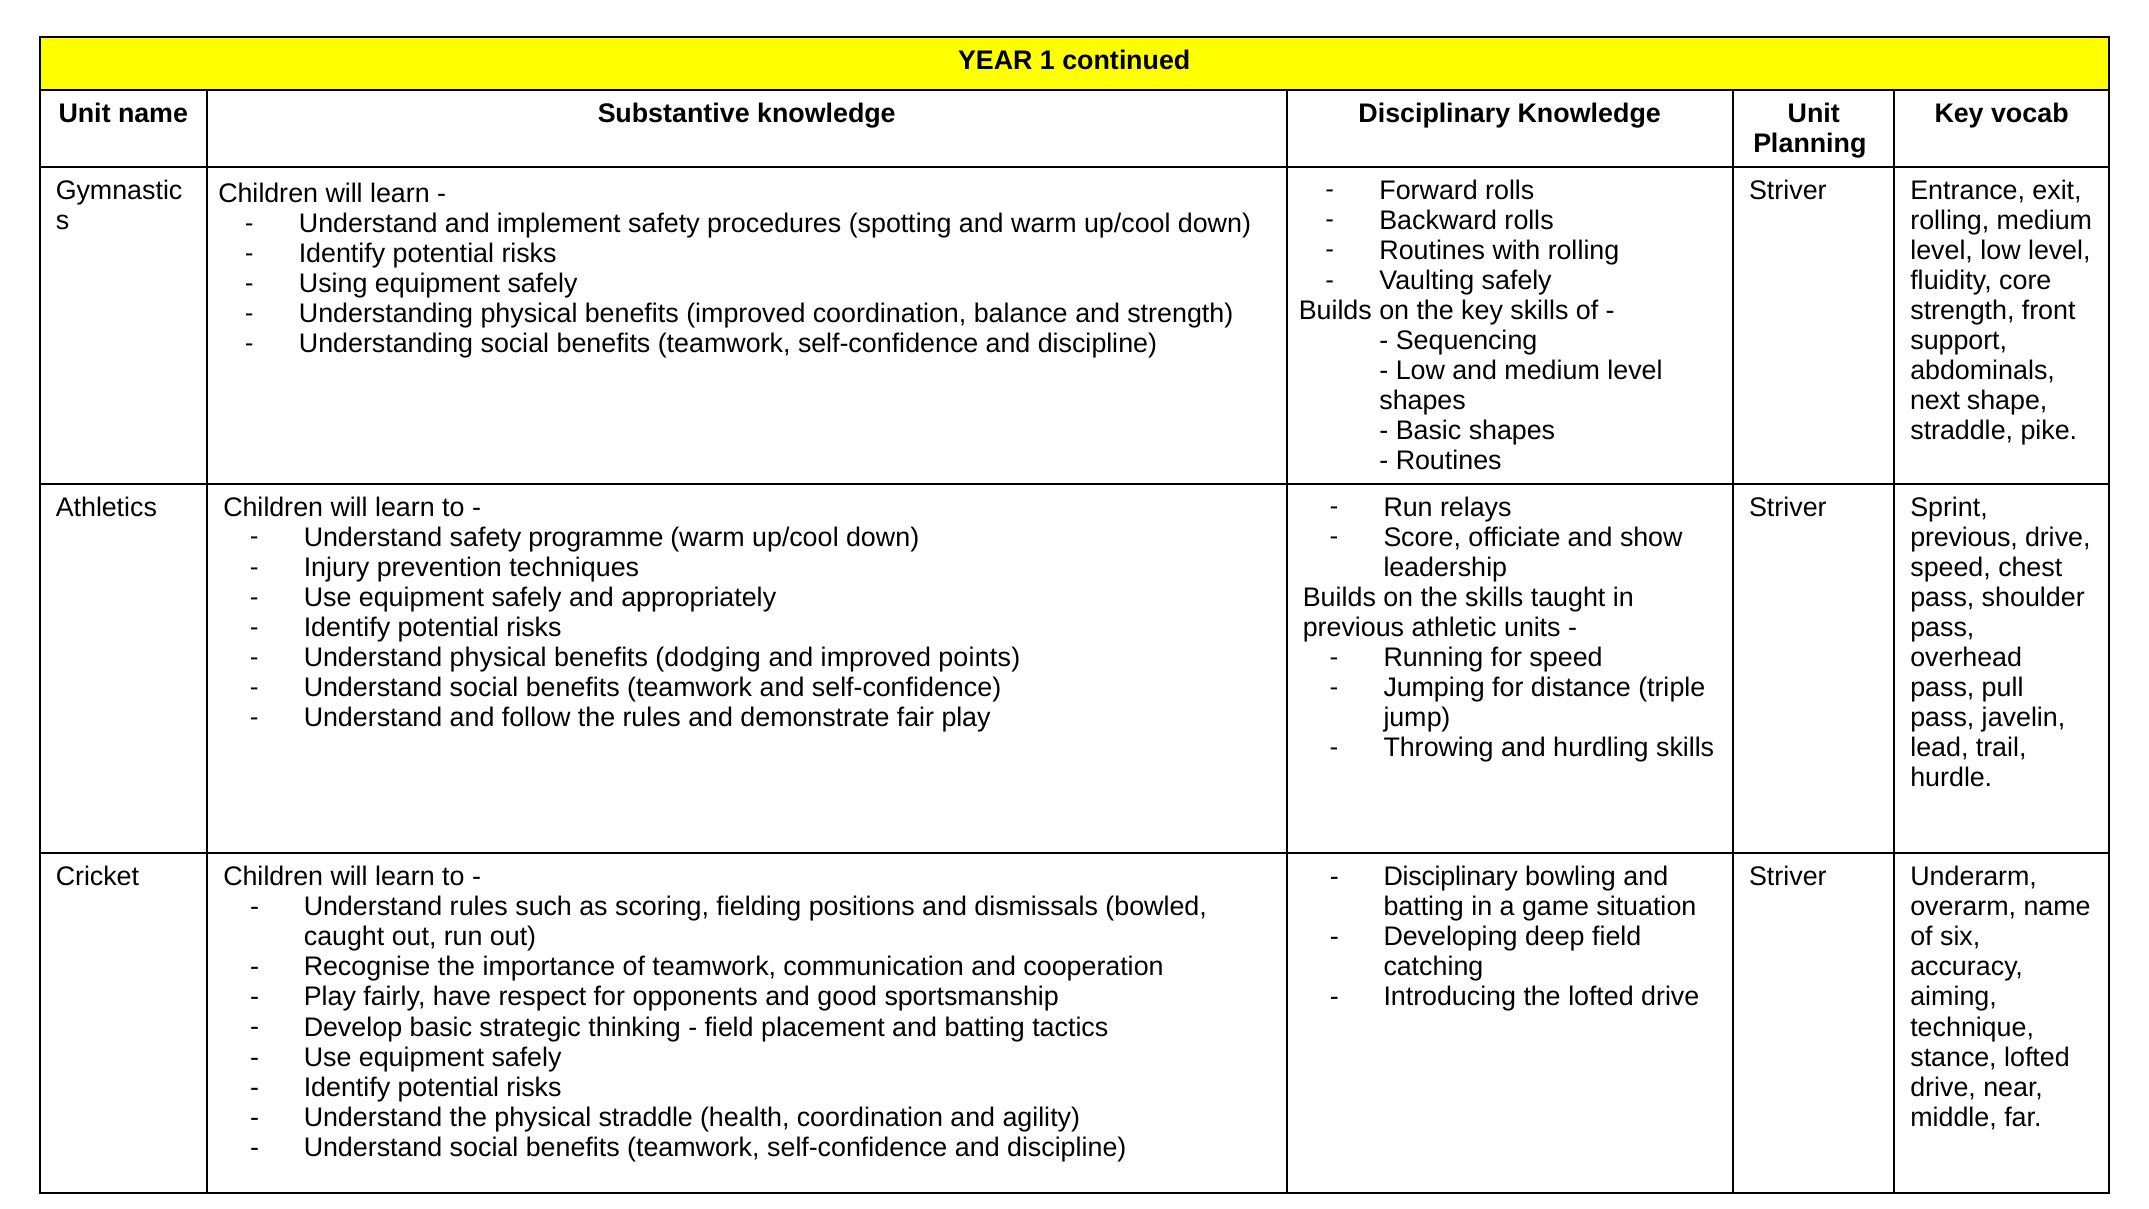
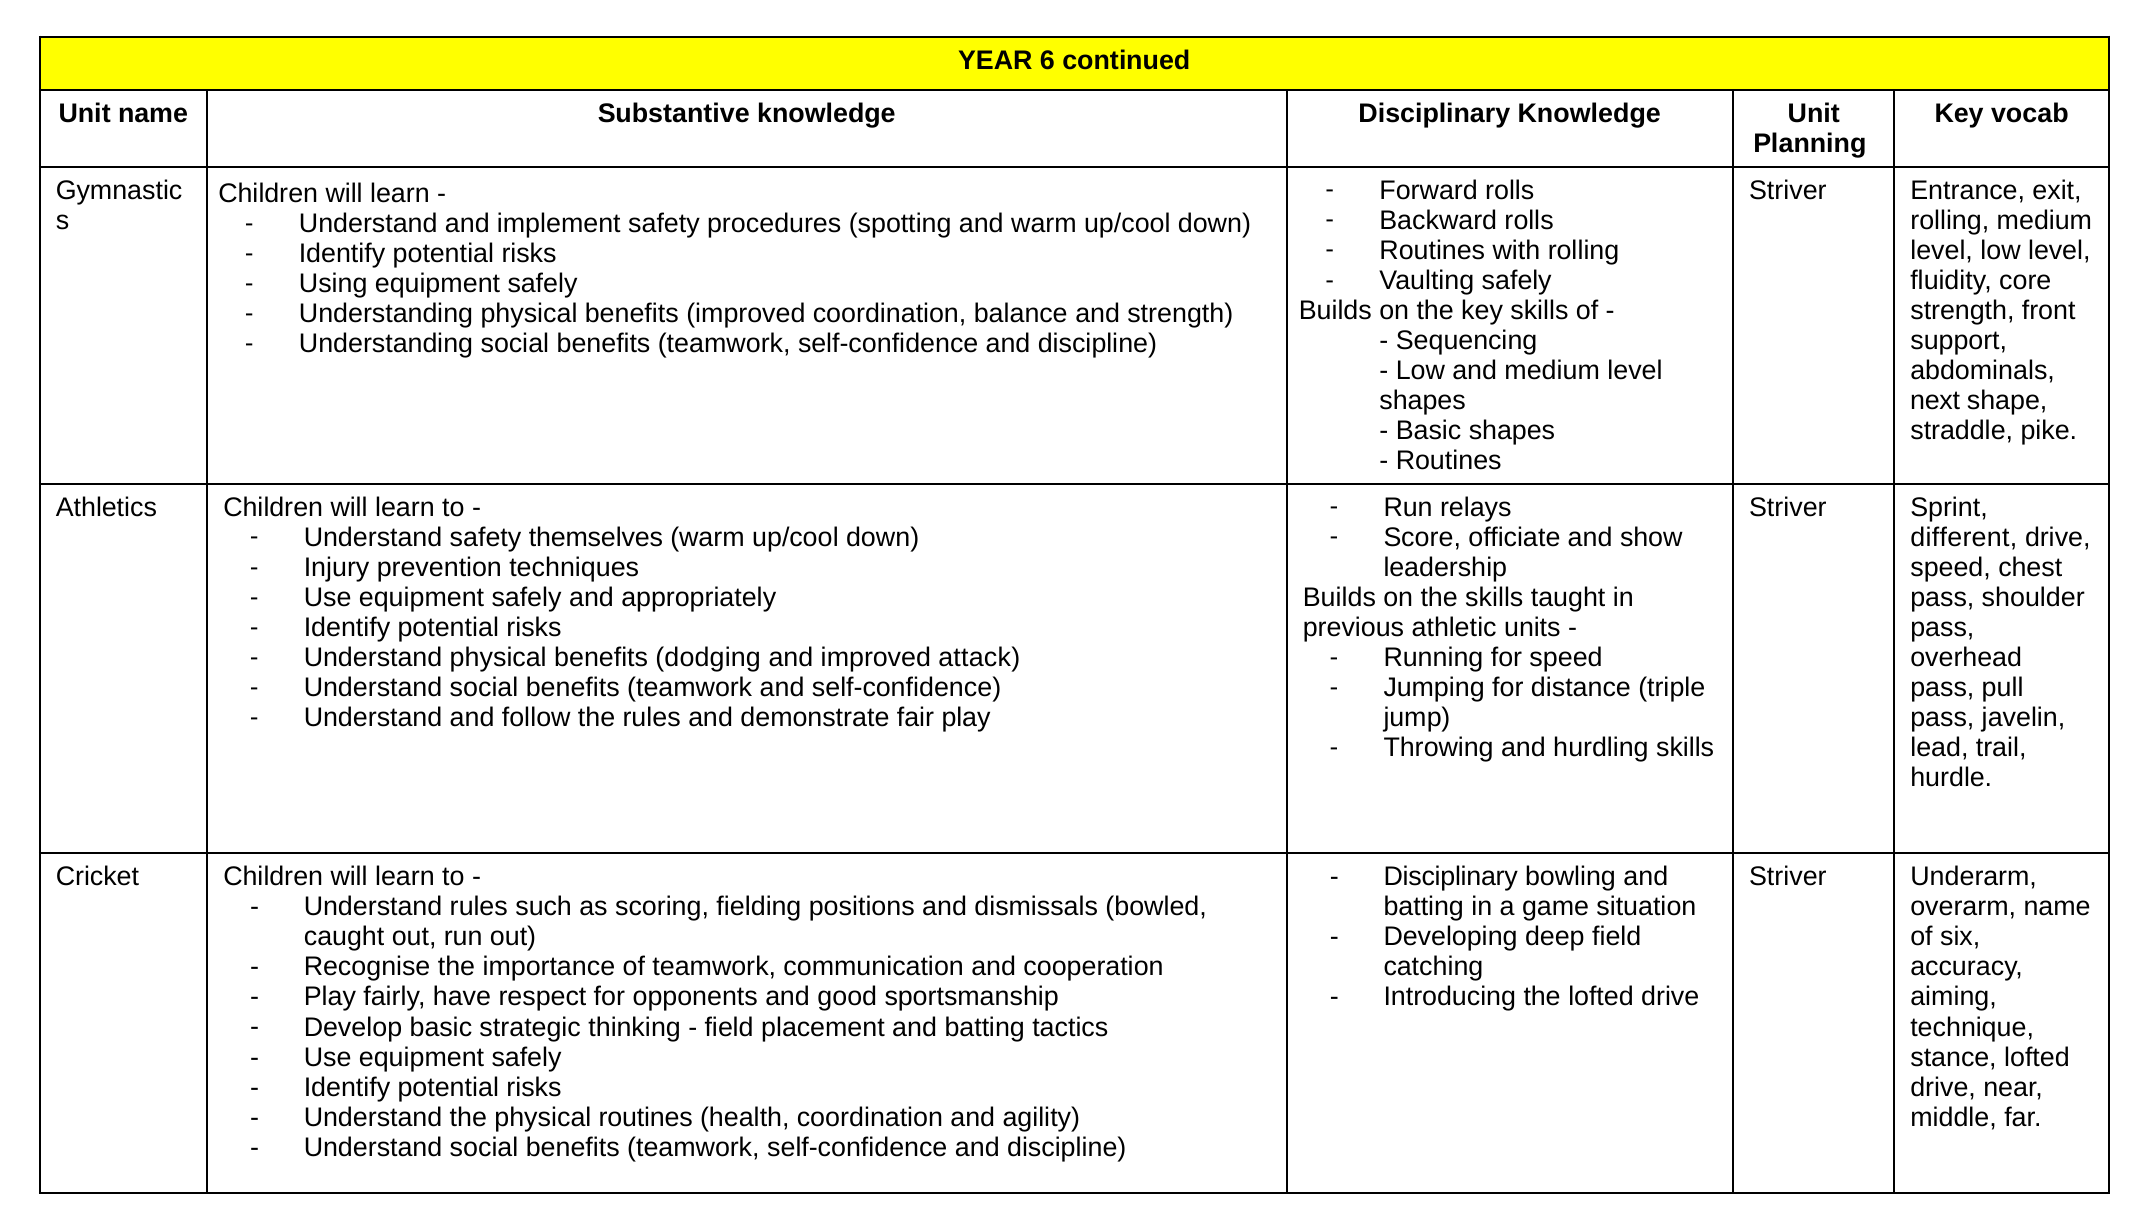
1: 1 -> 6 (1047, 60)
previous: previous -> different (1964, 537)
programme: programme -> themselves (596, 537)
points: points -> attack (979, 658)
physical straddle: straddle -> routines (646, 1117)
